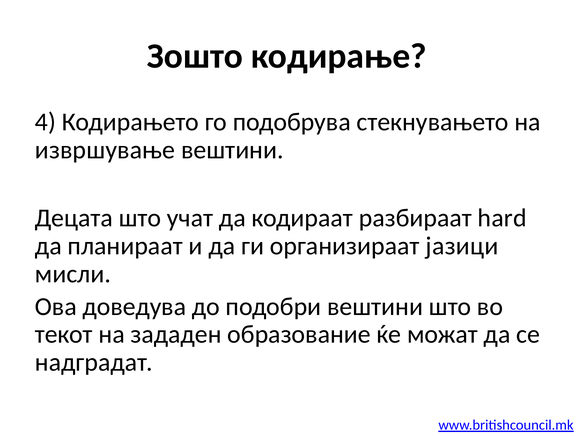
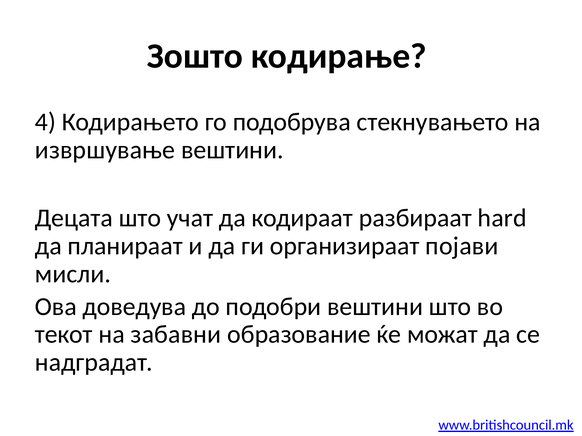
јазици: јазици -> појави (462, 246)
зададен: зададен -> забавни (176, 335)
